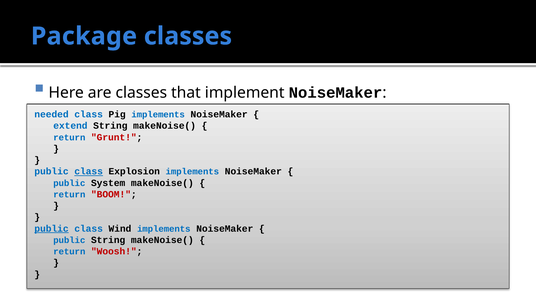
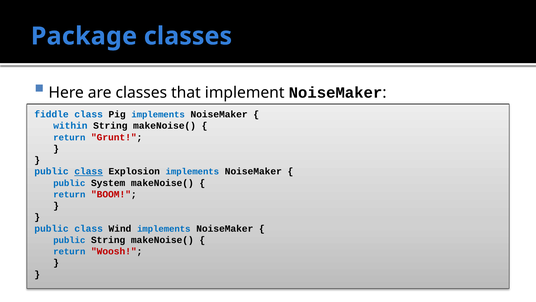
needed: needed -> fiddle (52, 114)
extend: extend -> within (70, 126)
public underline: present -> none (52, 228)
